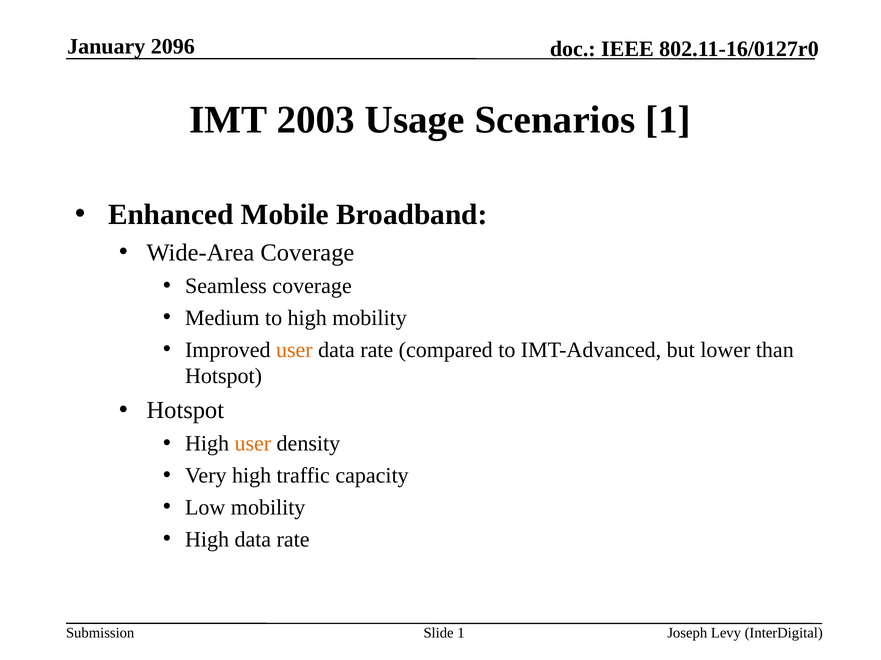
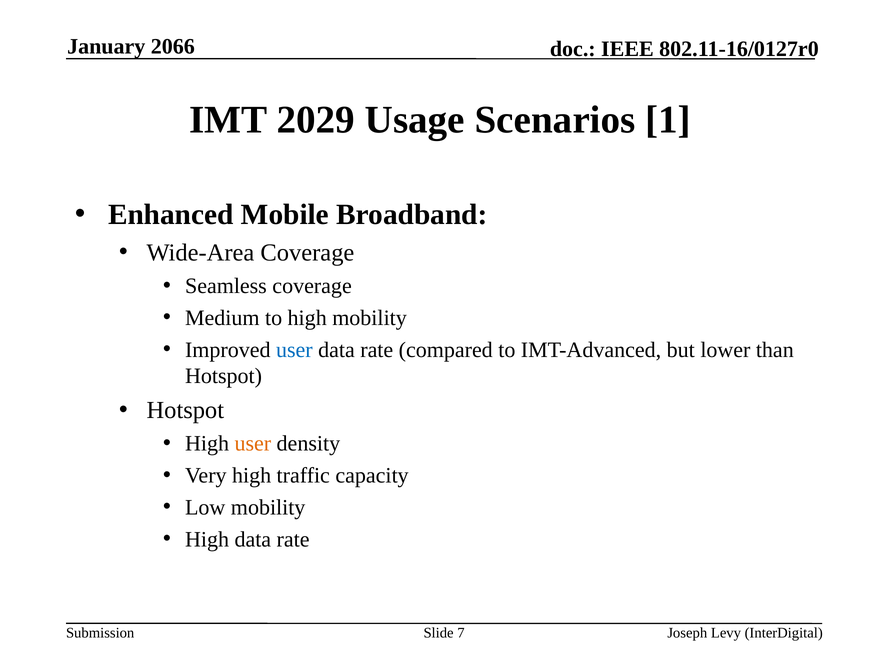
2096: 2096 -> 2066 (173, 47)
2003: 2003 -> 2029 (316, 120)
user colour: orange -> blue (294, 350)
Slide 1: 1 -> 7 (461, 634)
